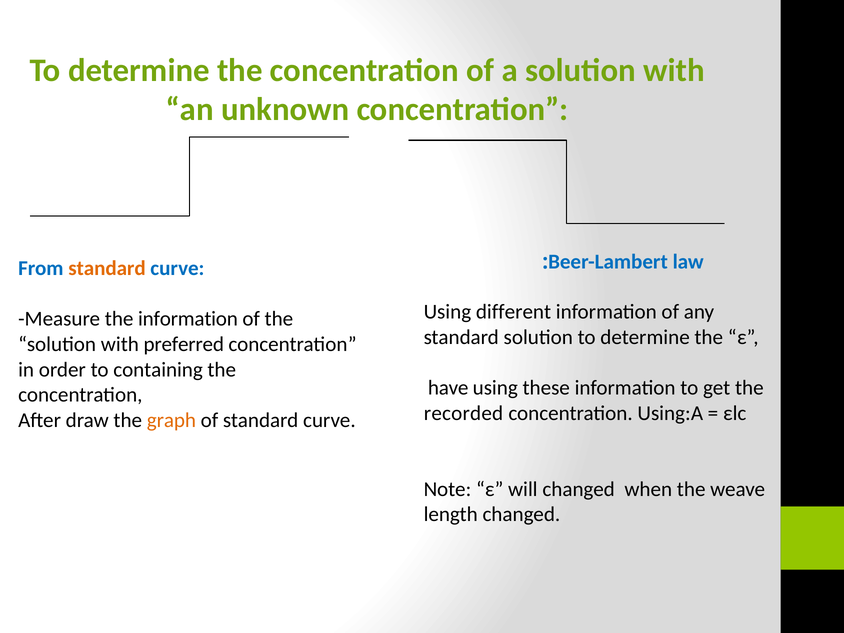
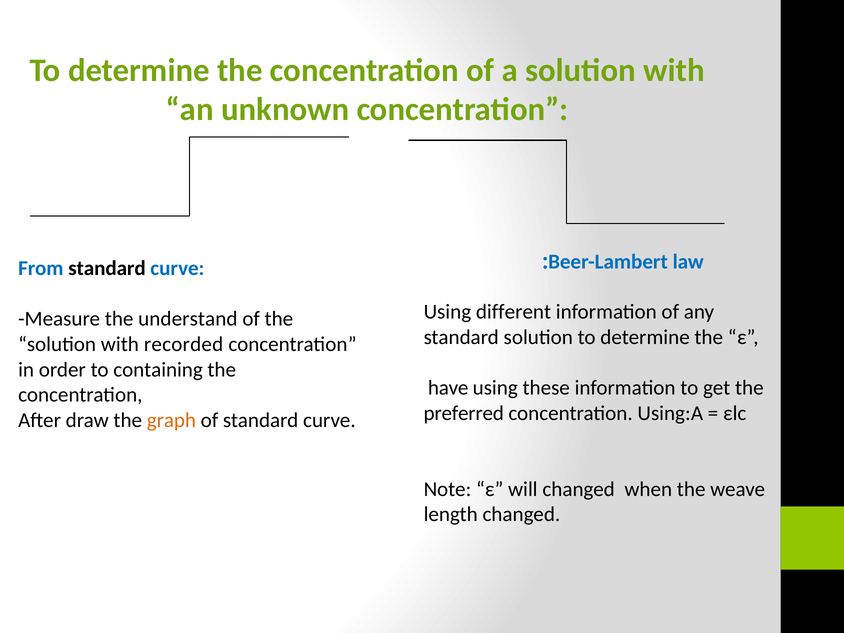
standard colour: orange -> black (107, 268)
the information: information -> understand (188, 319)
preferred: preferred -> recorded (184, 344)
recorded: recorded -> preferred (464, 413)
